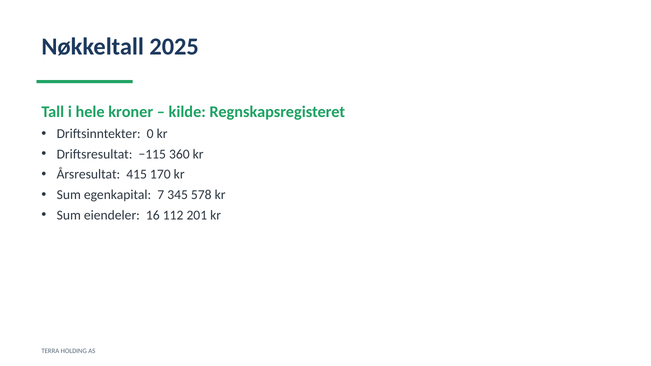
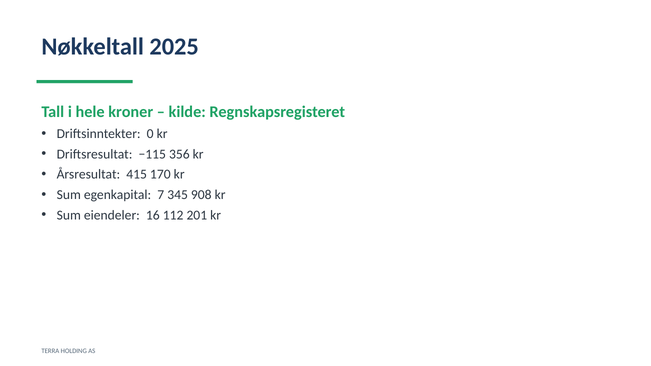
360: 360 -> 356 (179, 154)
578: 578 -> 908 (201, 195)
